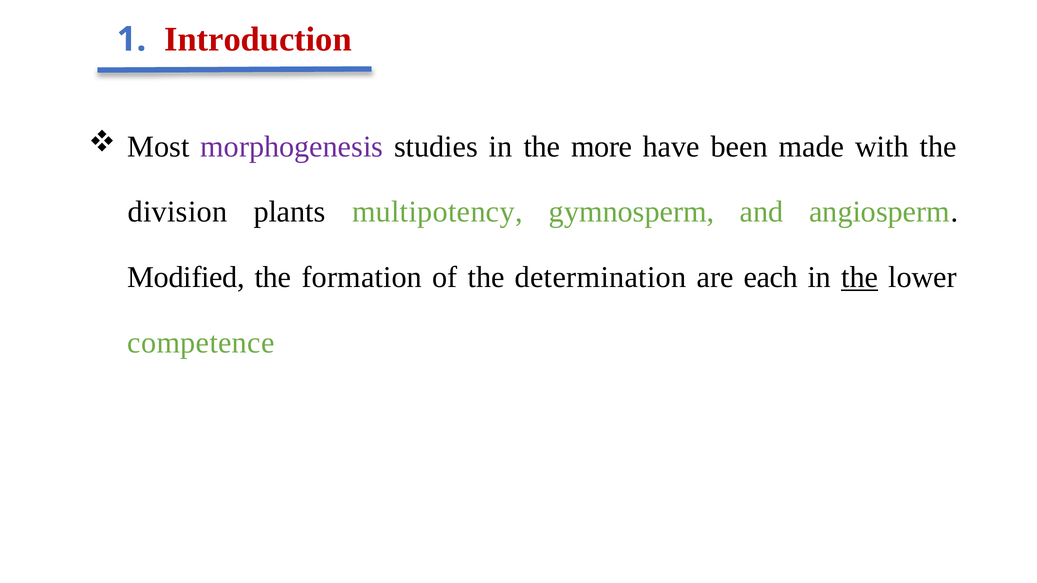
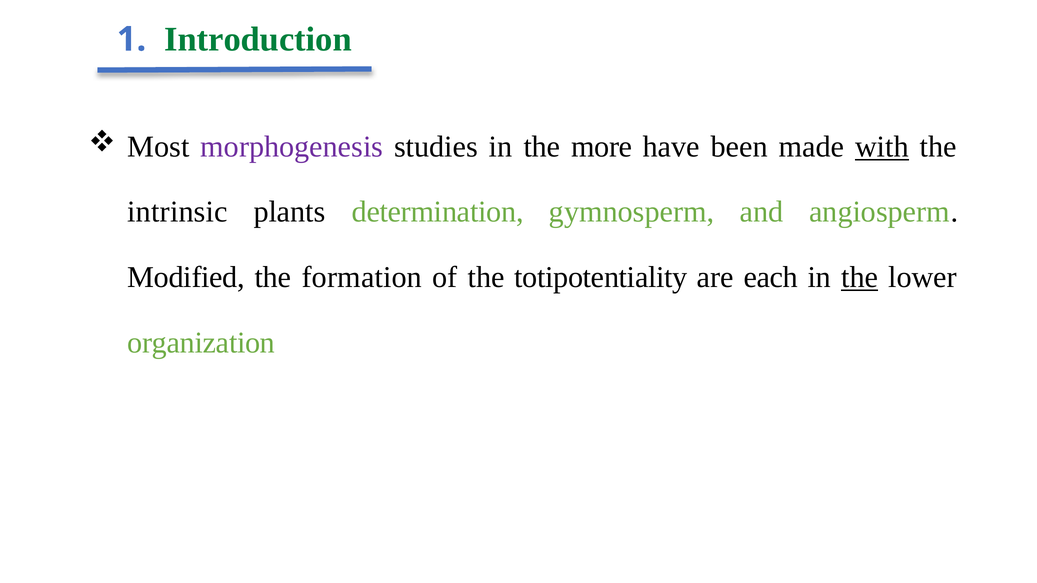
Introduction colour: red -> green (258, 39)
with underline: none -> present (882, 147)
division: division -> intrinsic (178, 212)
multipotency: multipotency -> determination (438, 212)
determination: determination -> totipotentiality (601, 277)
competence: competence -> organization (201, 343)
